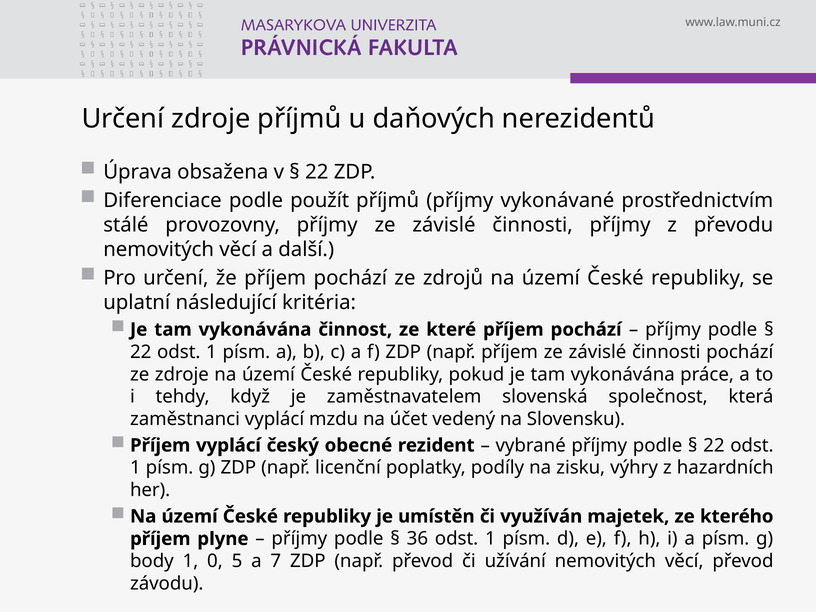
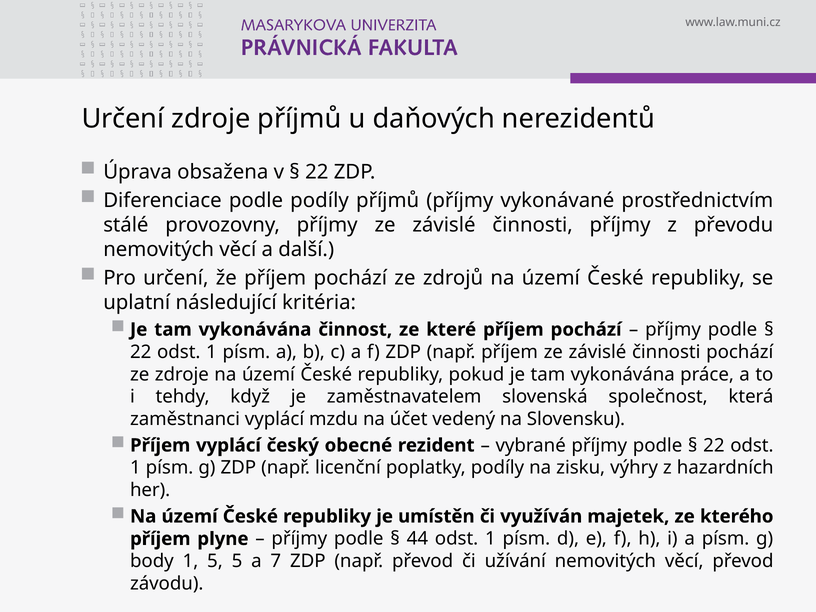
podle použít: použít -> podíly (320, 200)
36: 36 -> 44 (417, 539)
1 0: 0 -> 5 (215, 561)
